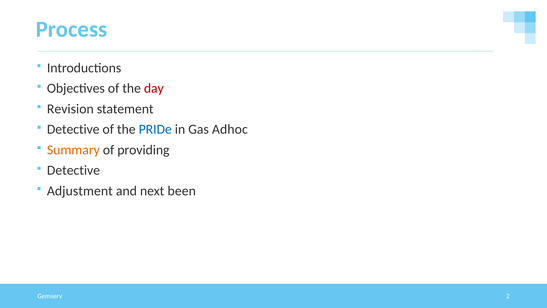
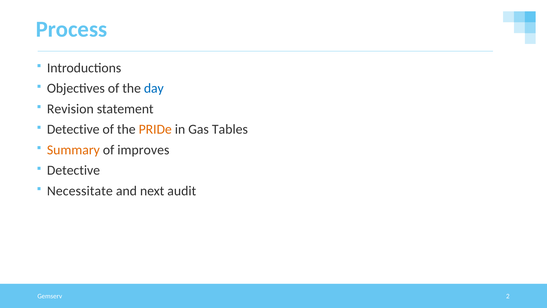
day colour: red -> blue (154, 88)
PRIDe colour: blue -> orange (155, 129)
Adhoc: Adhoc -> Tables (230, 129)
providing: providing -> improves (143, 150)
Adjustment: Adjustment -> Necessitate (80, 191)
been: been -> audit (182, 191)
